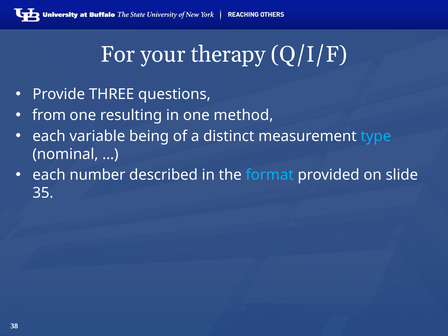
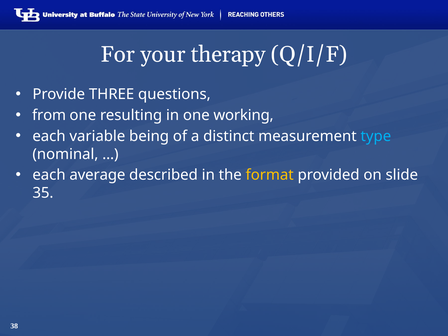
method: method -> working (244, 115)
number: number -> average (97, 175)
format colour: light blue -> yellow (270, 175)
